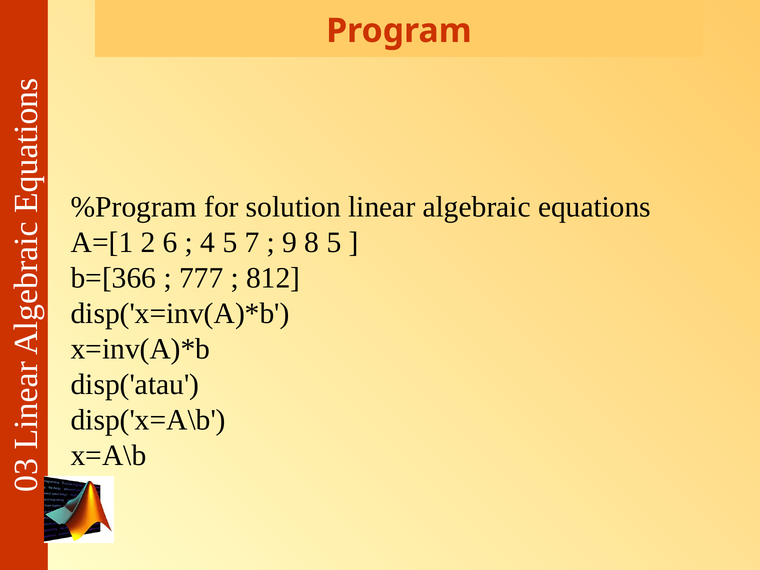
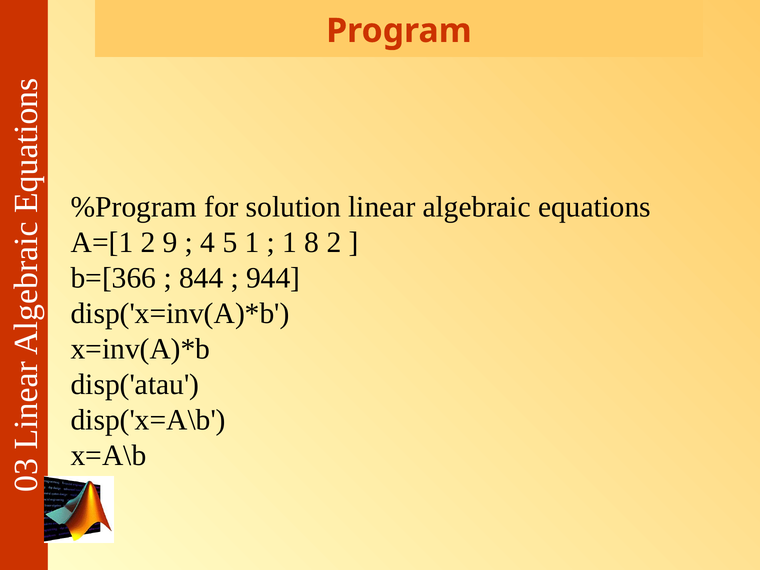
6: 6 -> 9 (170, 243)
5 7: 7 -> 1 (252, 243)
9: 9 -> 1 (290, 243)
8 5: 5 -> 2 (334, 243)
777: 777 -> 844 (201, 278)
812: 812 -> 944 (273, 278)
